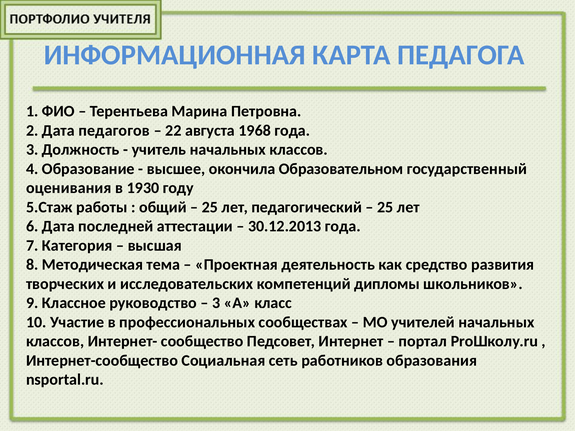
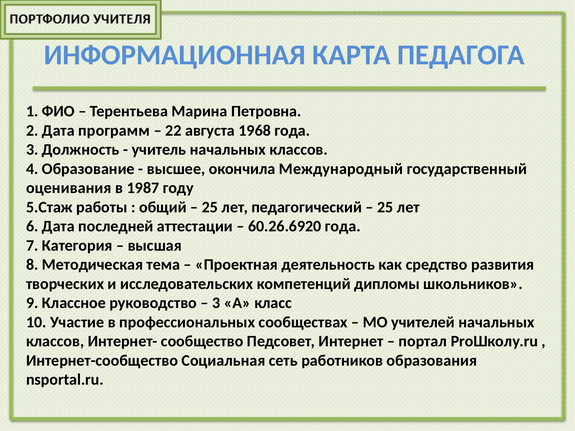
педагогов: педагогов -> программ (114, 131)
Образовательном: Образовательном -> Международный (341, 169)
1930: 1930 -> 1987 (143, 188)
30.12.2013: 30.12.2013 -> 60.26.6920 (285, 226)
